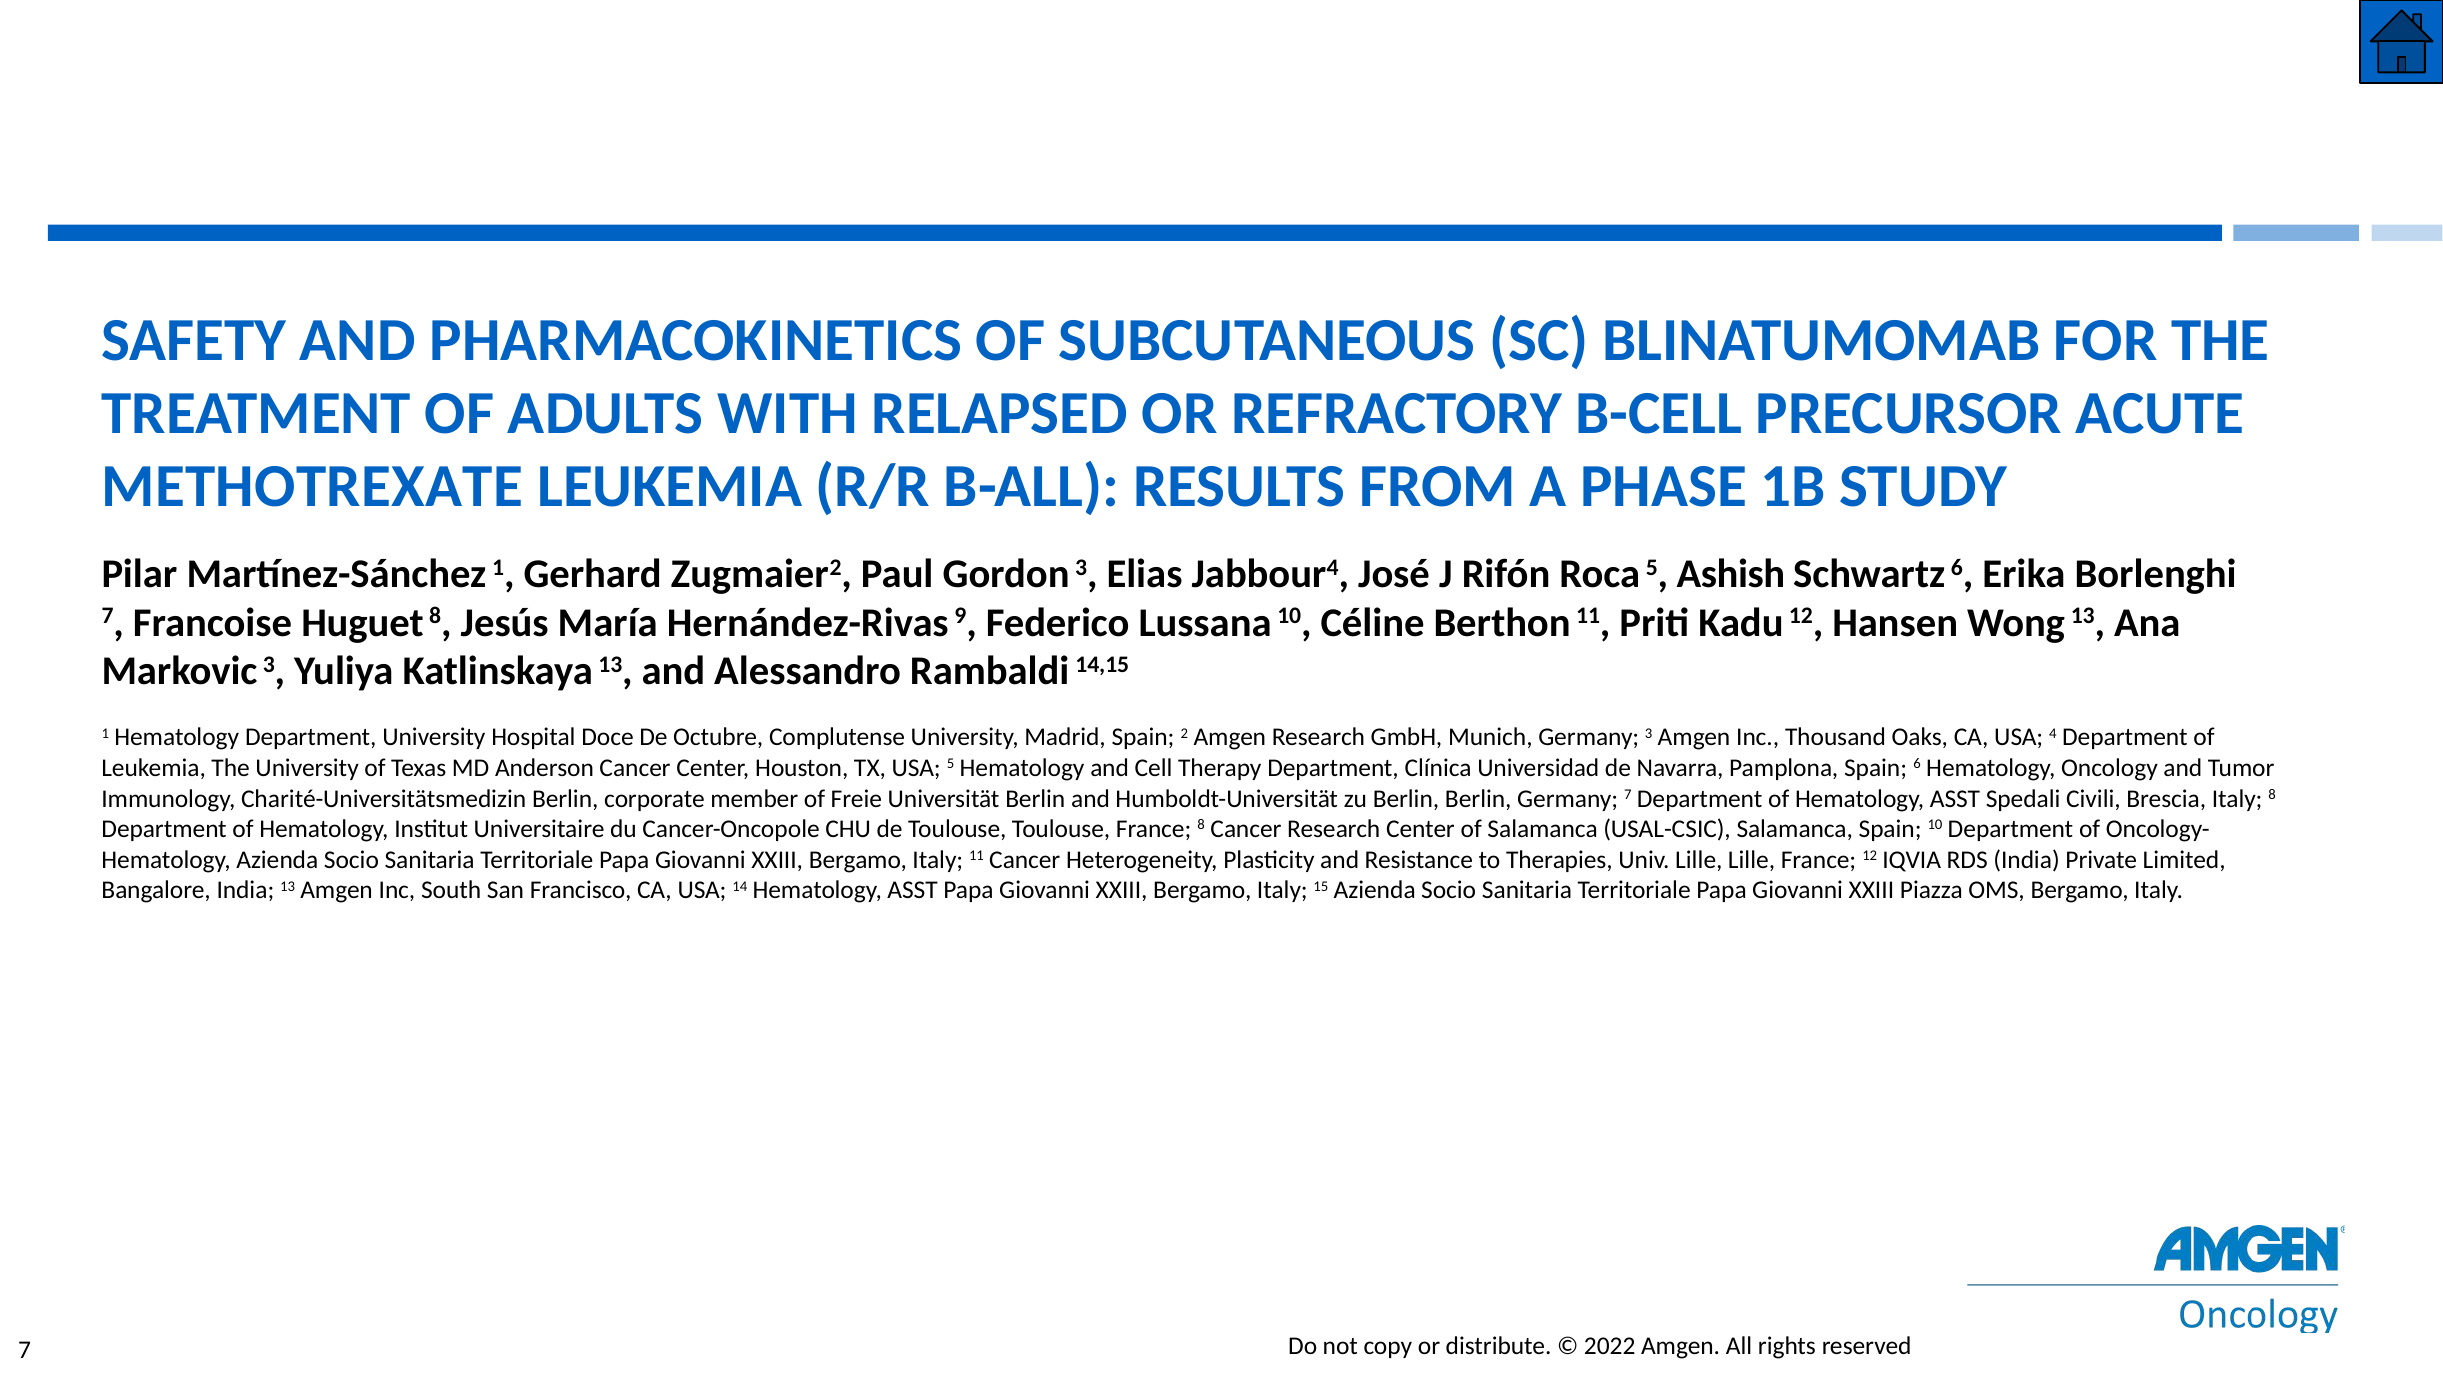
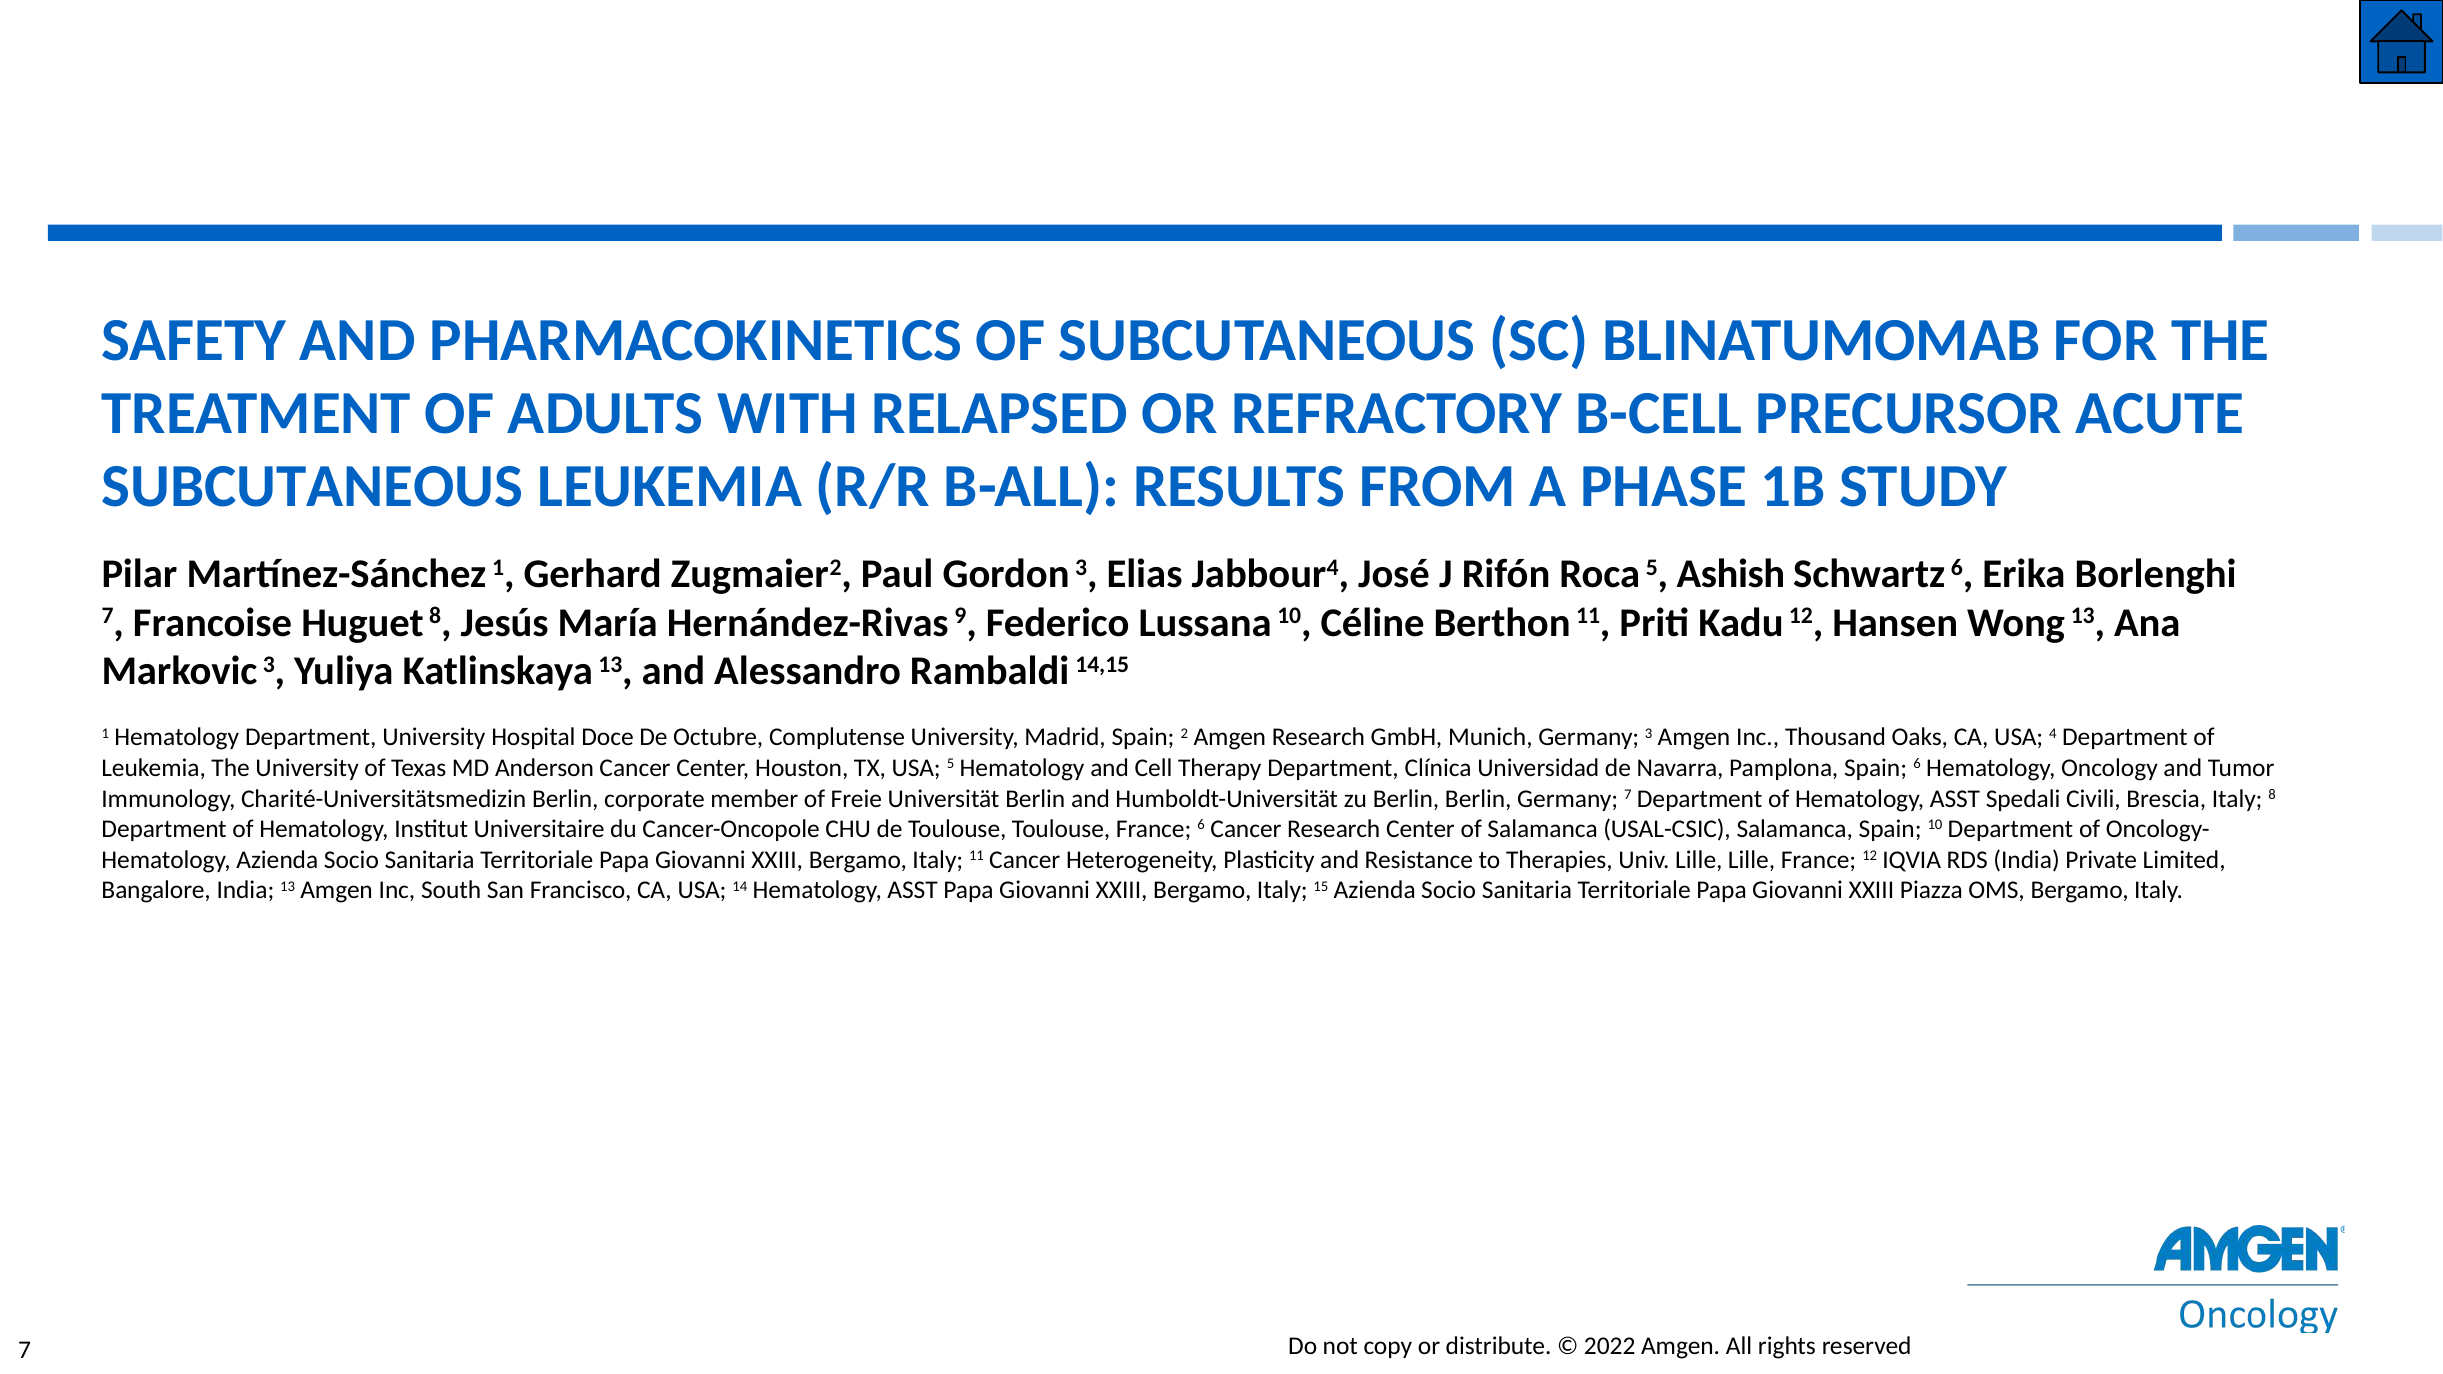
METHOTREXATE: METHOTREXATE -> SUBCUTANEOUS (312, 487)
France 8: 8 -> 6 (1201, 825)
